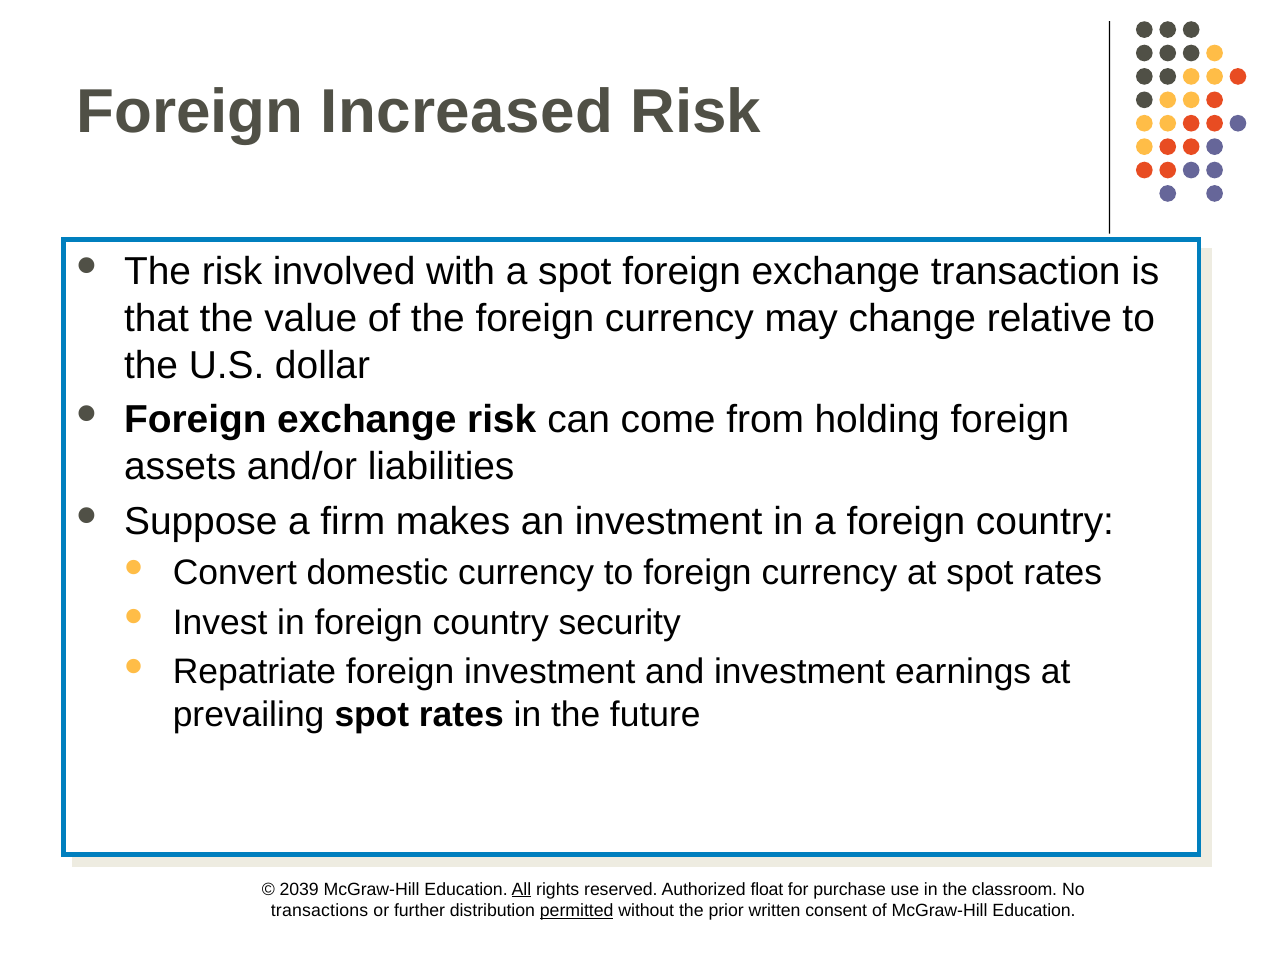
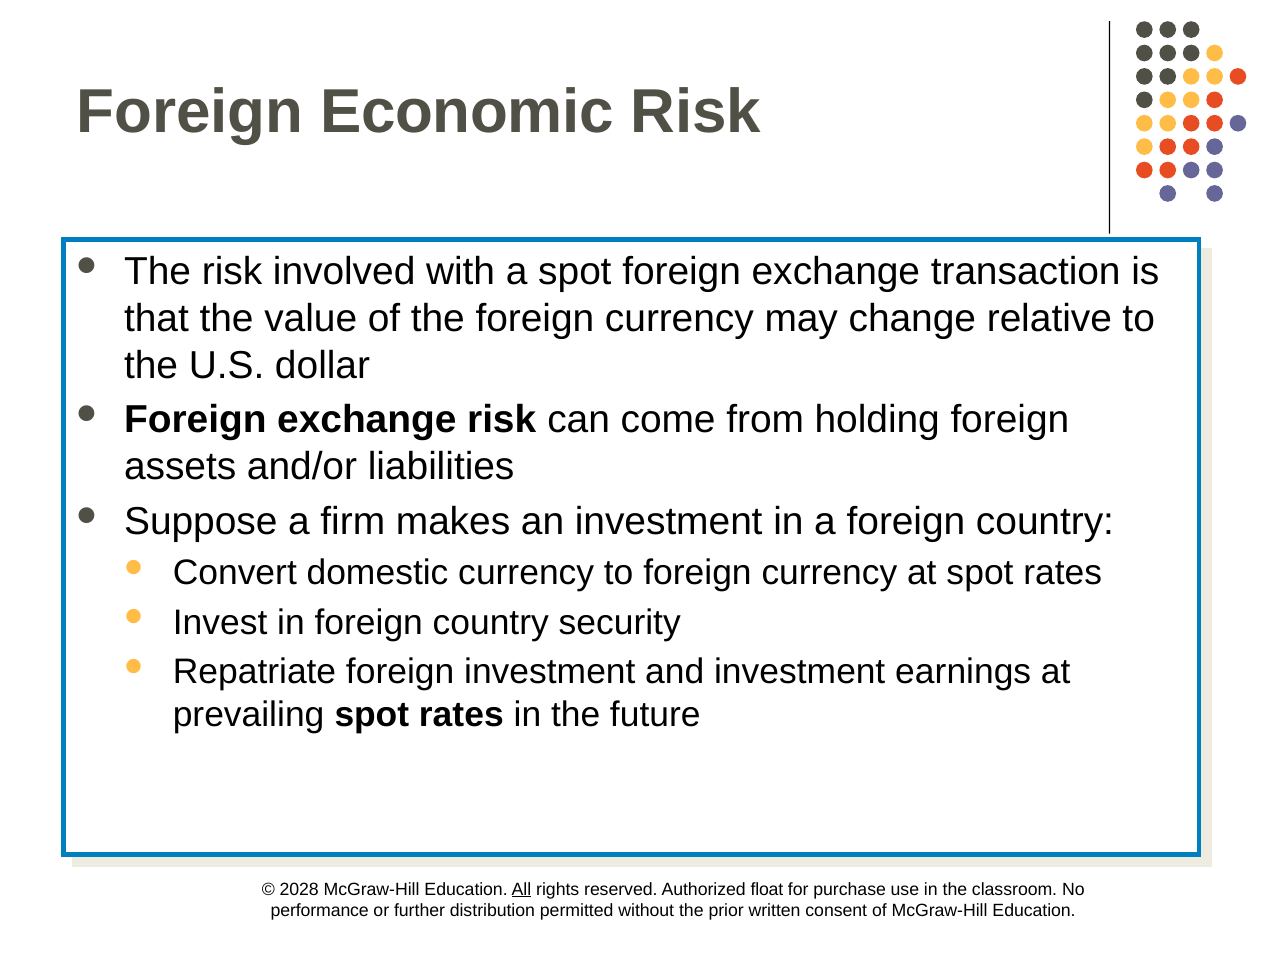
Increased: Increased -> Economic (467, 112)
2039: 2039 -> 2028 (299, 889)
transactions: transactions -> performance (320, 910)
permitted underline: present -> none (577, 910)
